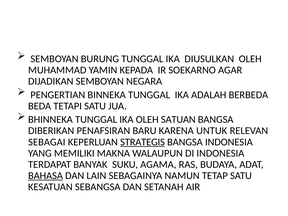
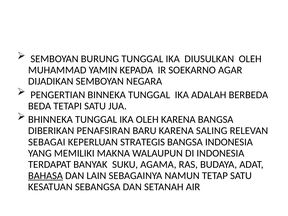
OLEH SATUAN: SATUAN -> KARENA (178, 120)
UNTUK: UNTUK -> SALING (212, 131)
STRATEGIS underline: present -> none (143, 142)
